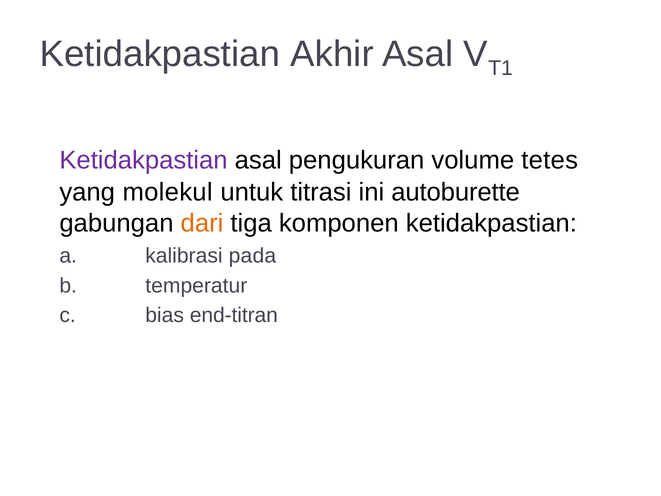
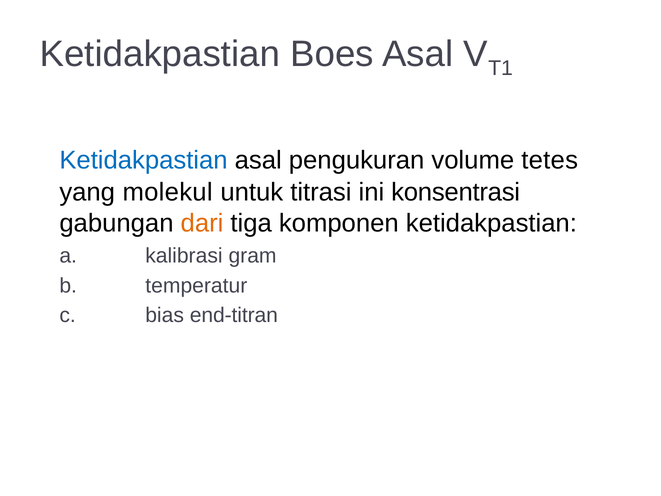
Akhir: Akhir -> Boes (332, 54)
Ketidakpastian colour: purple -> blue (143, 160)
autoburette: autoburette -> konsentrasi (456, 192)
pada: pada -> gram (253, 256)
